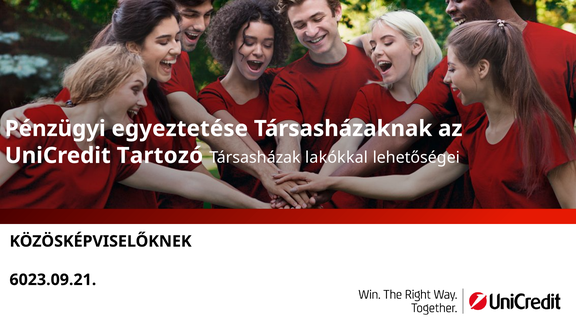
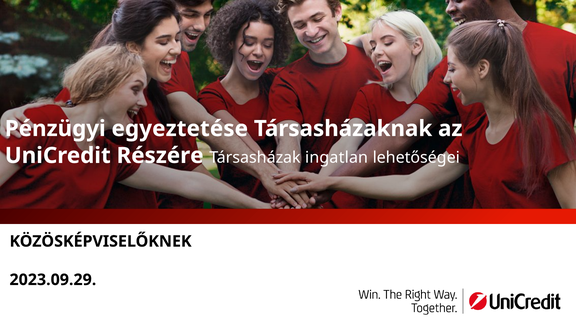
Tartozó: Tartozó -> Részére (160, 156)
lakókkal: lakókkal -> ingatlan (337, 158)
6023.09.21: 6023.09.21 -> 2023.09.29 (53, 280)
